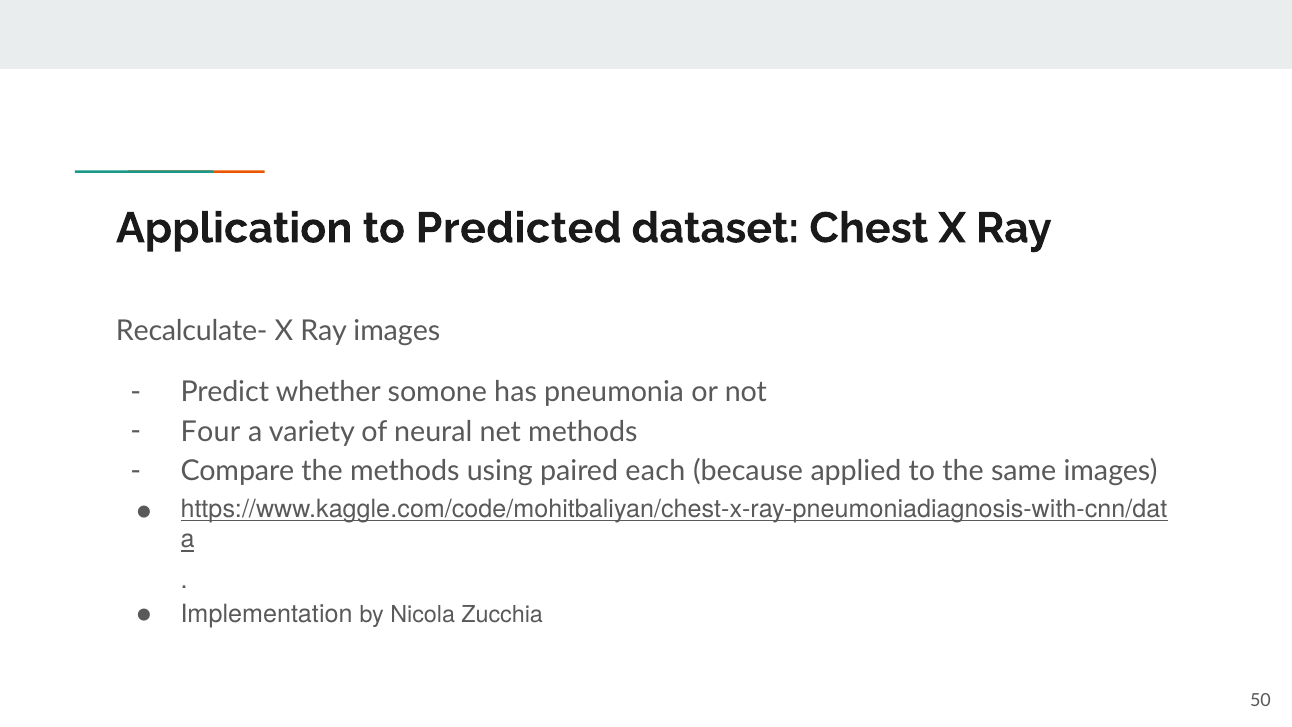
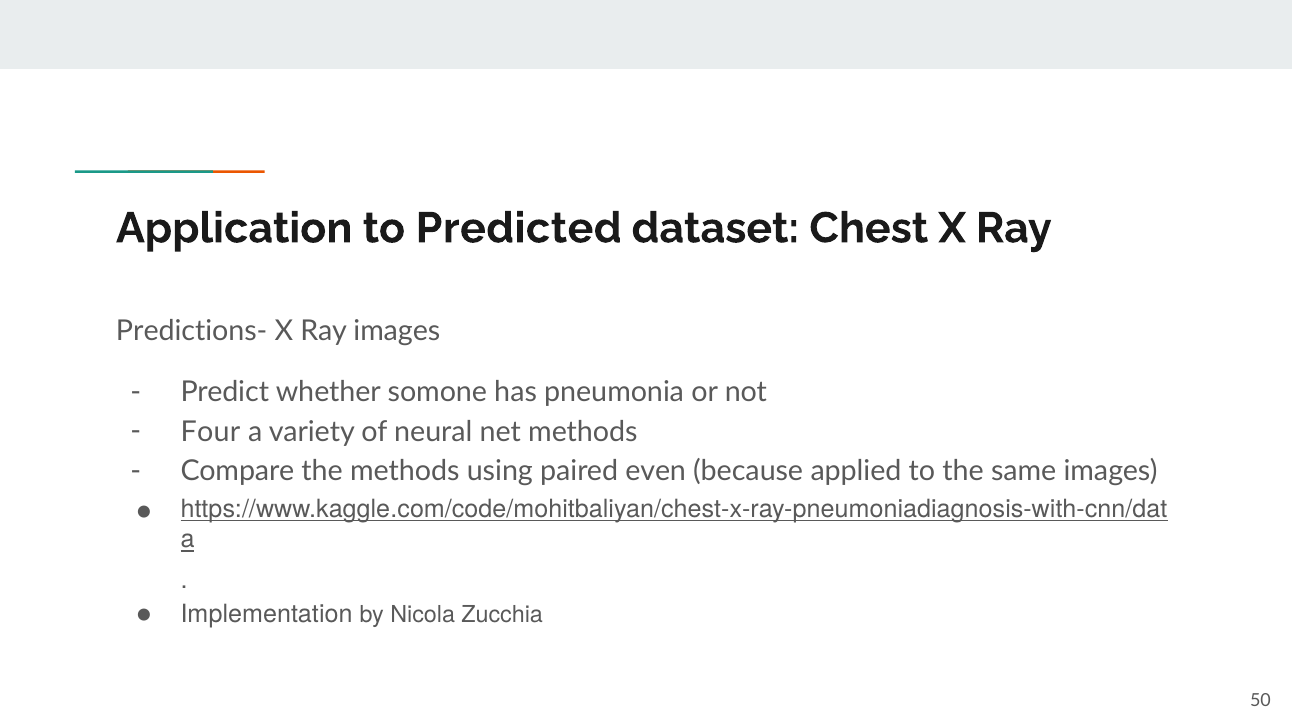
Recalculate-: Recalculate- -> Predictions- (192, 331)
each: each -> even (656, 471)
